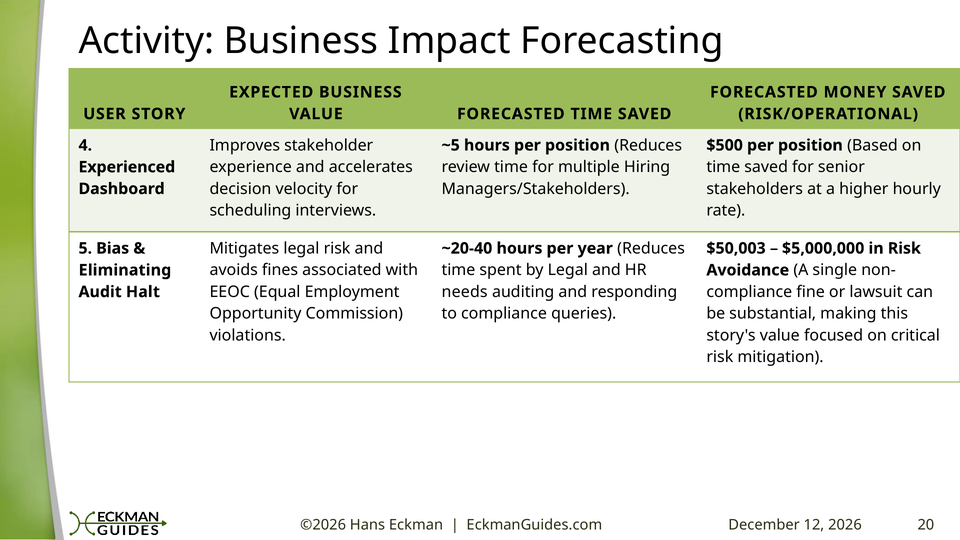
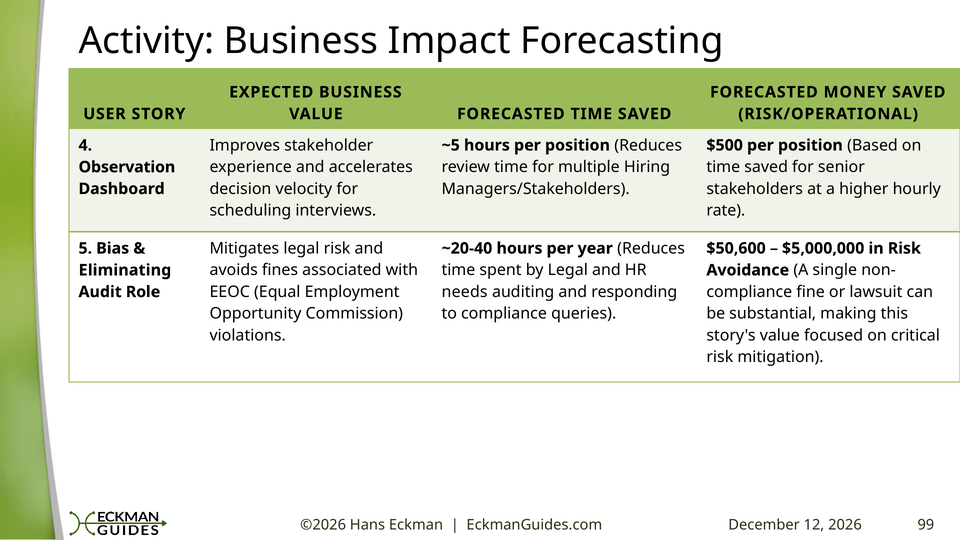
Experienced: Experienced -> Observation (127, 167)
$50,003: $50,003 -> $50,600 (736, 248)
Halt: Halt -> Role (143, 292)
20: 20 -> 99 (926, 525)
